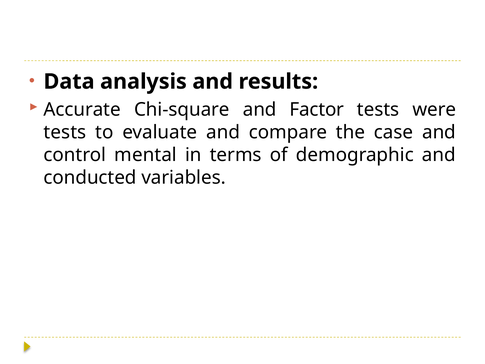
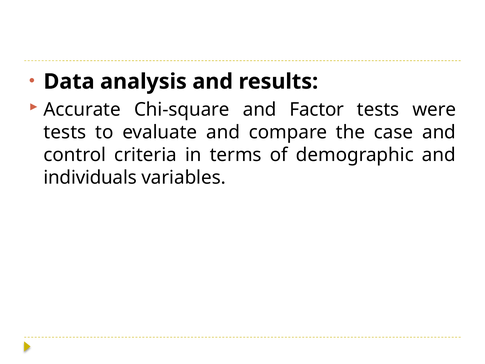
mental: mental -> criteria (146, 155)
conducted: conducted -> individuals (90, 178)
